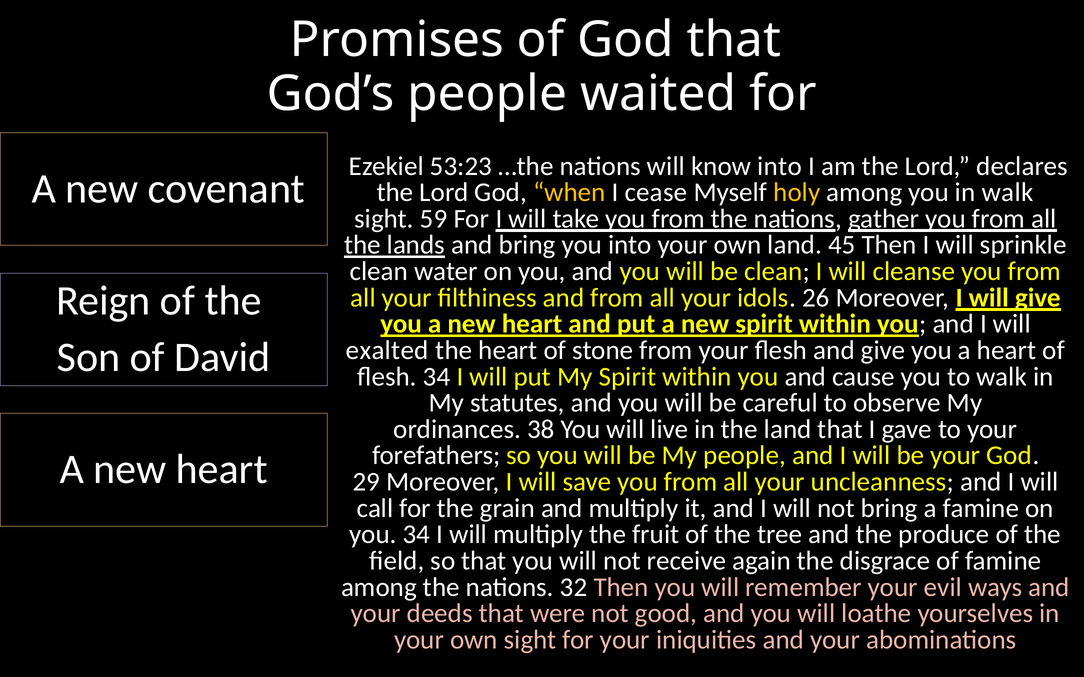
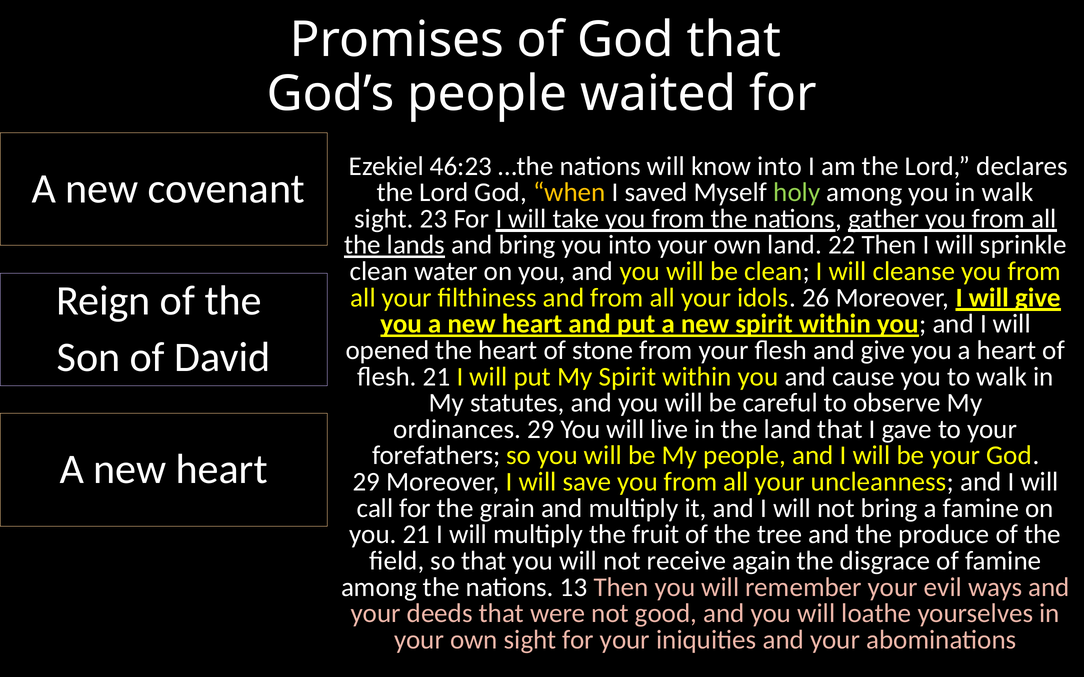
53:23: 53:23 -> 46:23 (461, 166)
cease: cease -> saved (656, 193)
holy colour: yellow -> light green (797, 193)
59: 59 -> 23 (434, 219)
45: 45 -> 22 (842, 245)
exalted: exalted -> opened (387, 351)
flesh 34: 34 -> 21 (437, 377)
ordinances 38: 38 -> 29 (541, 430)
you 34: 34 -> 21 (416, 535)
32: 32 -> 13 (574, 588)
